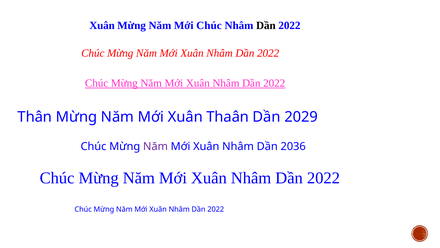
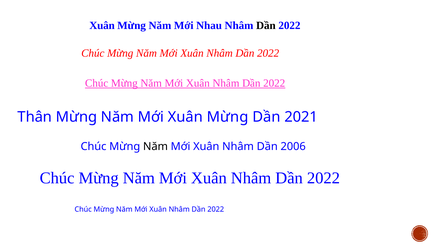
Mới Chúc: Chúc -> Nhau (209, 25)
Mới Xuân Thaân: Thaân -> Mừng (228, 117)
2029: 2029 -> 2021 (301, 117)
Năm colour: purple -> black (155, 146)
2036: 2036 -> 2006 (293, 146)
